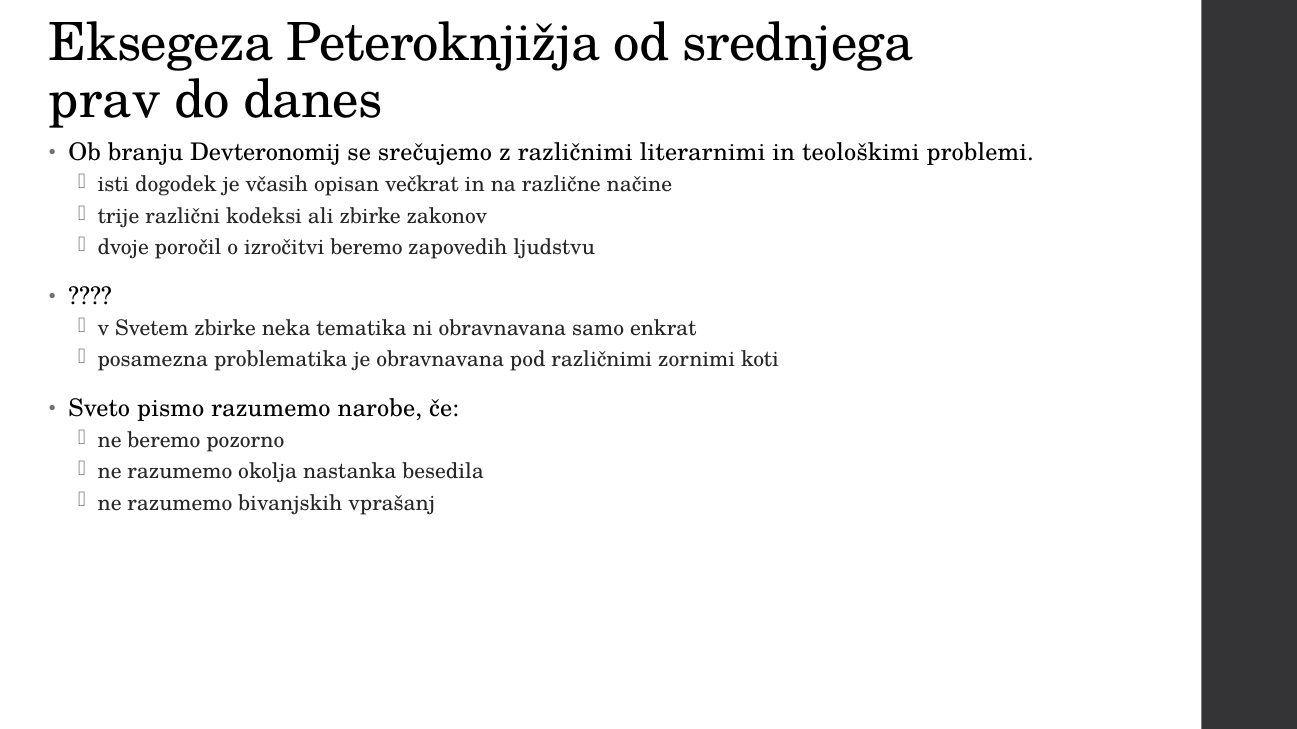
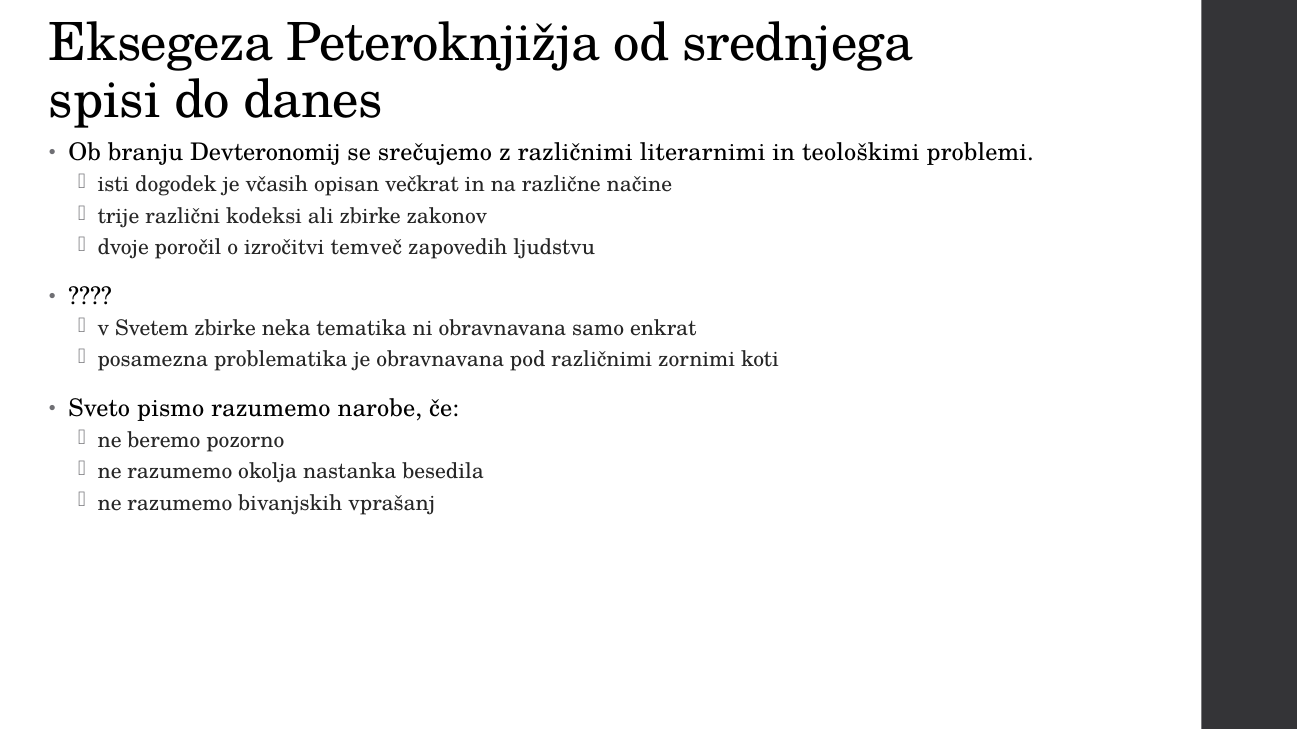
prav: prav -> spisi (105, 100)
izročitvi beremo: beremo -> temveč (366, 248)
